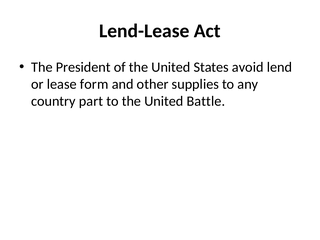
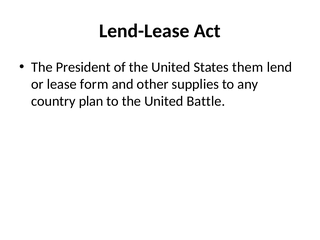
avoid: avoid -> them (248, 67)
part: part -> plan (91, 101)
